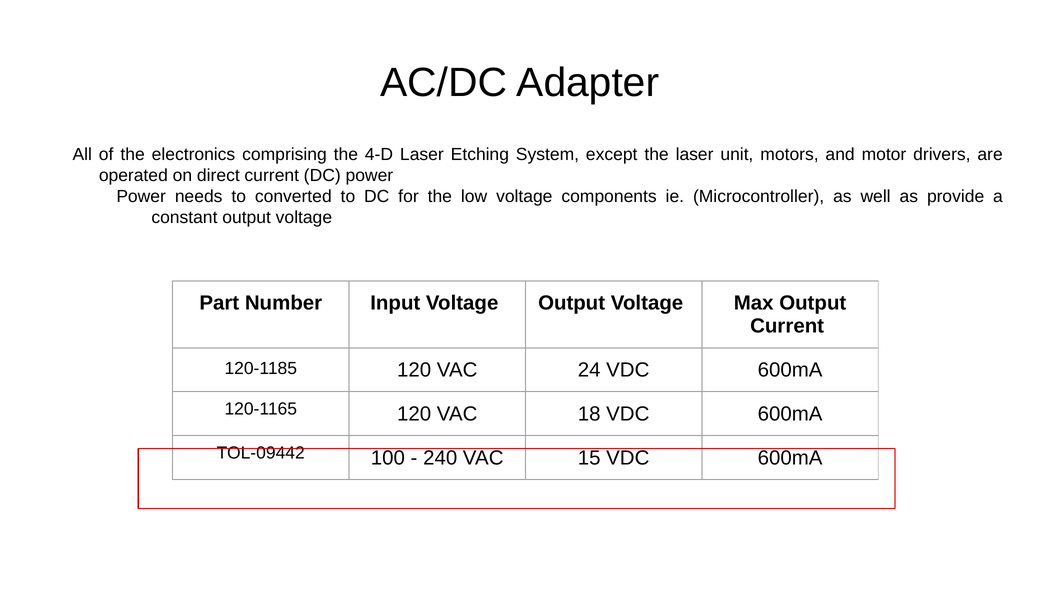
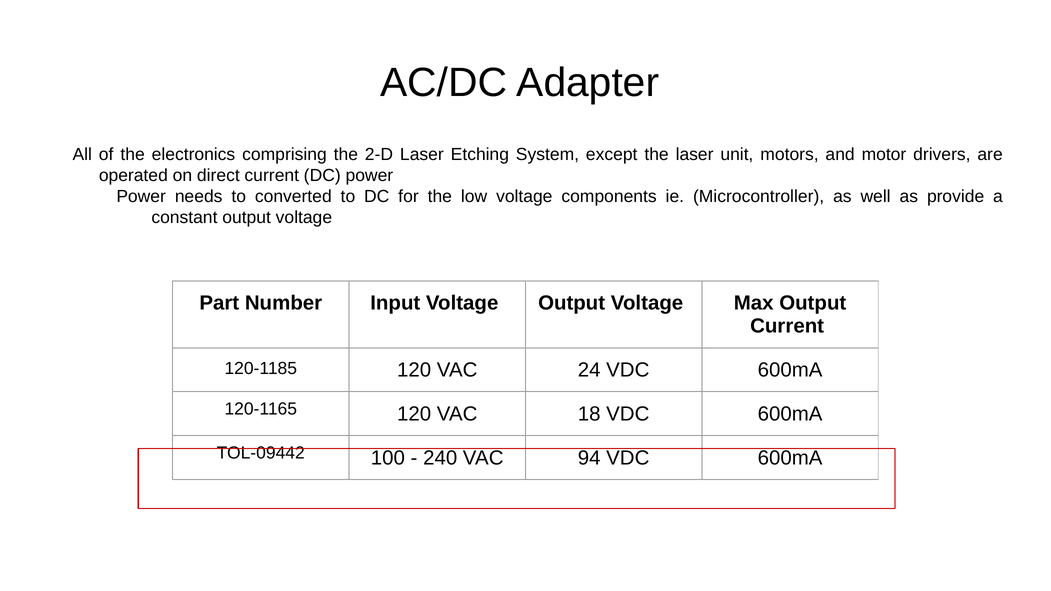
4-D: 4-D -> 2-D (379, 155)
15: 15 -> 94 (589, 458)
